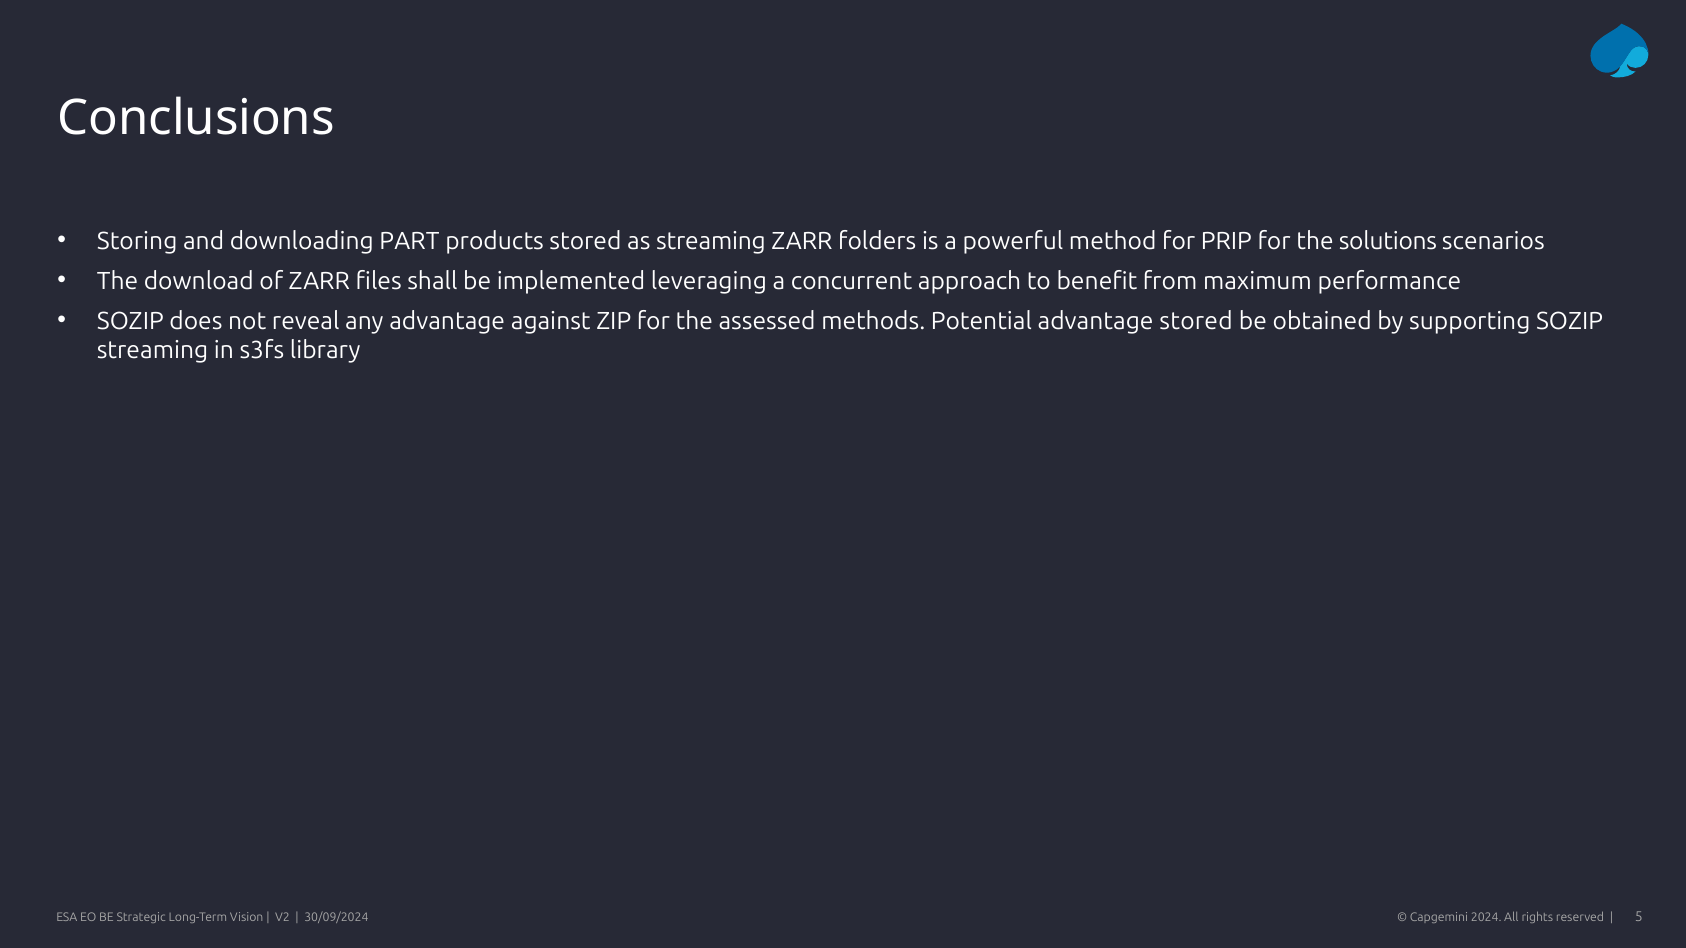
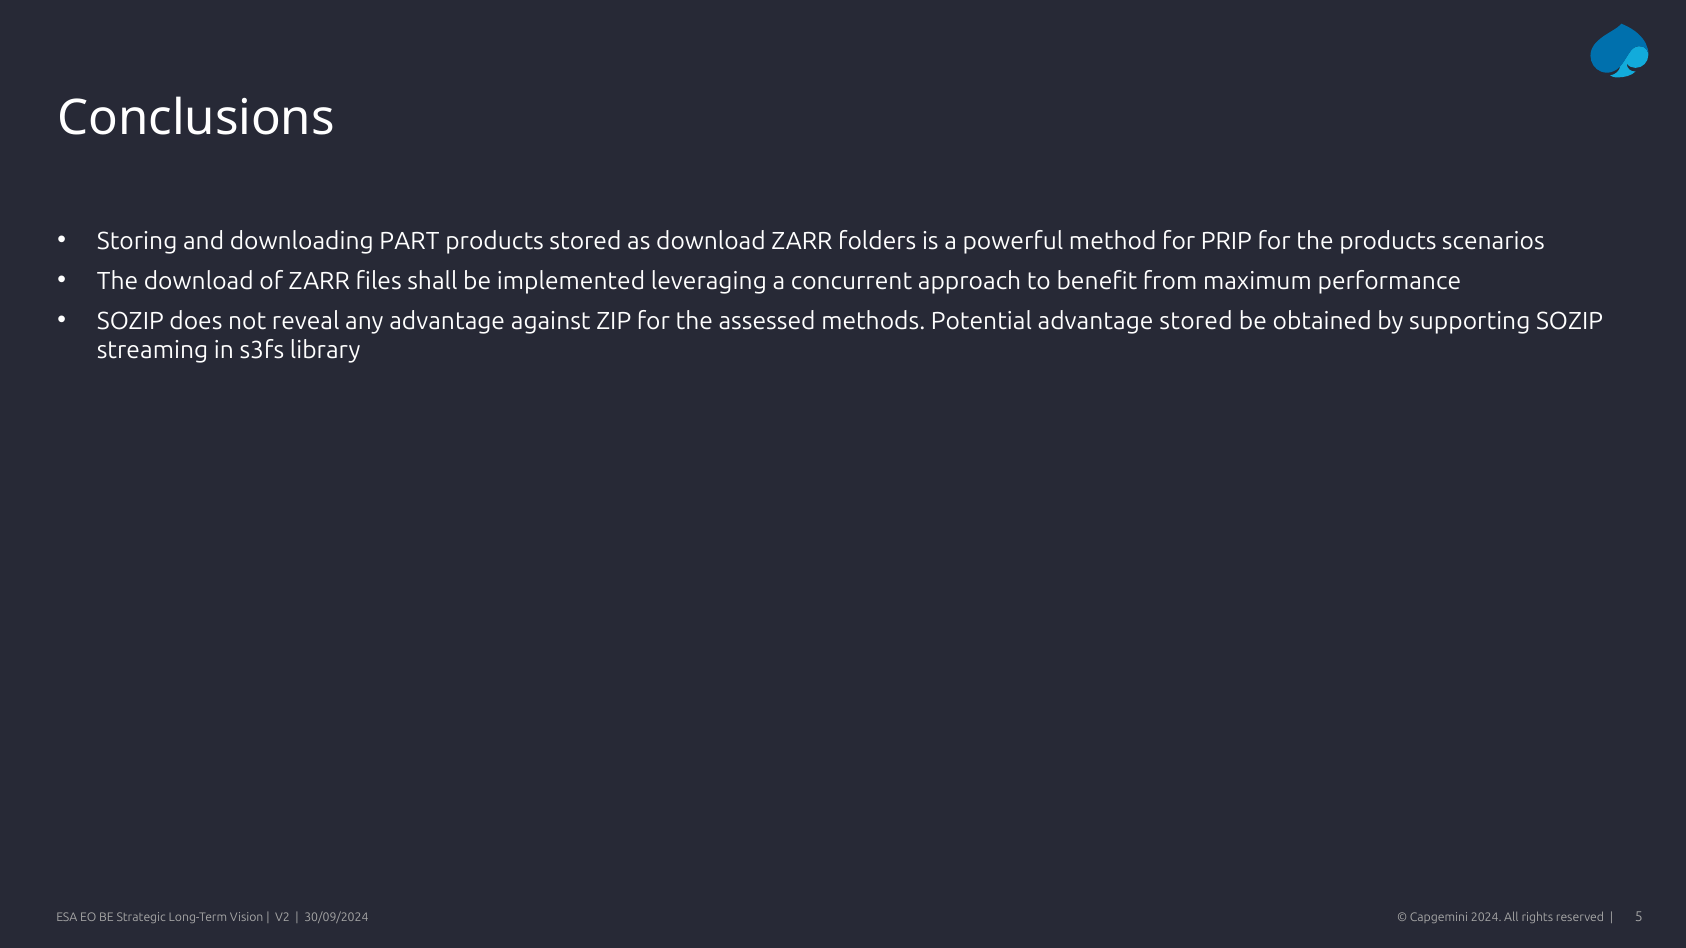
as streaming: streaming -> download (711, 241)
the solutions: solutions -> products (1388, 241)
